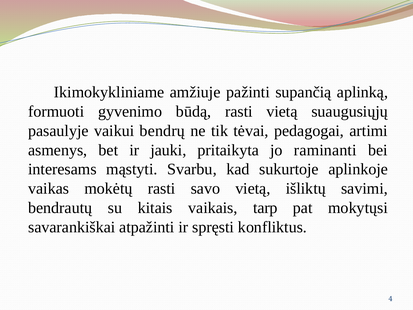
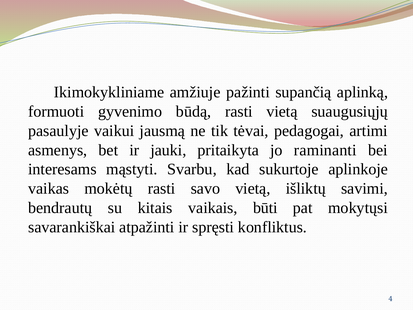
bendrų: bendrų -> jausmą (162, 131)
tarp: tarp -> būti (265, 208)
